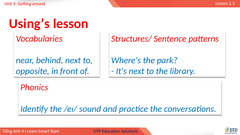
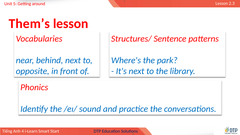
Using’s: Using’s -> Them’s (29, 24)
